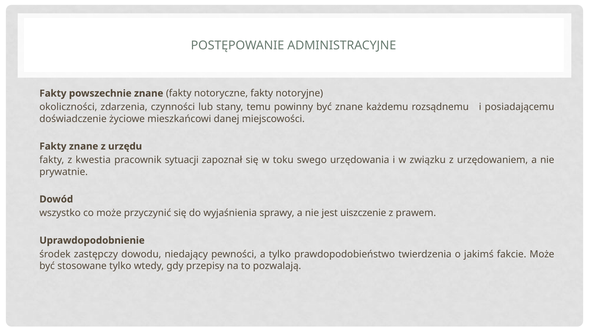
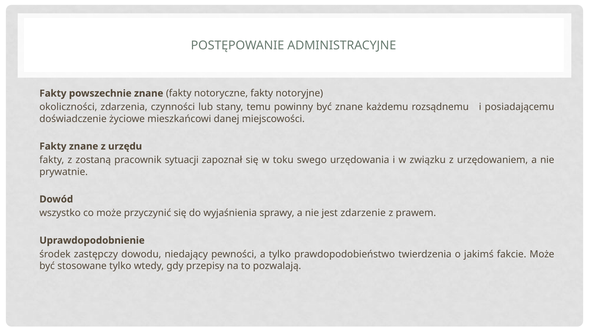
kwestia: kwestia -> zostaną (93, 160)
uiszczenie: uiszczenie -> zdarzenie (363, 213)
